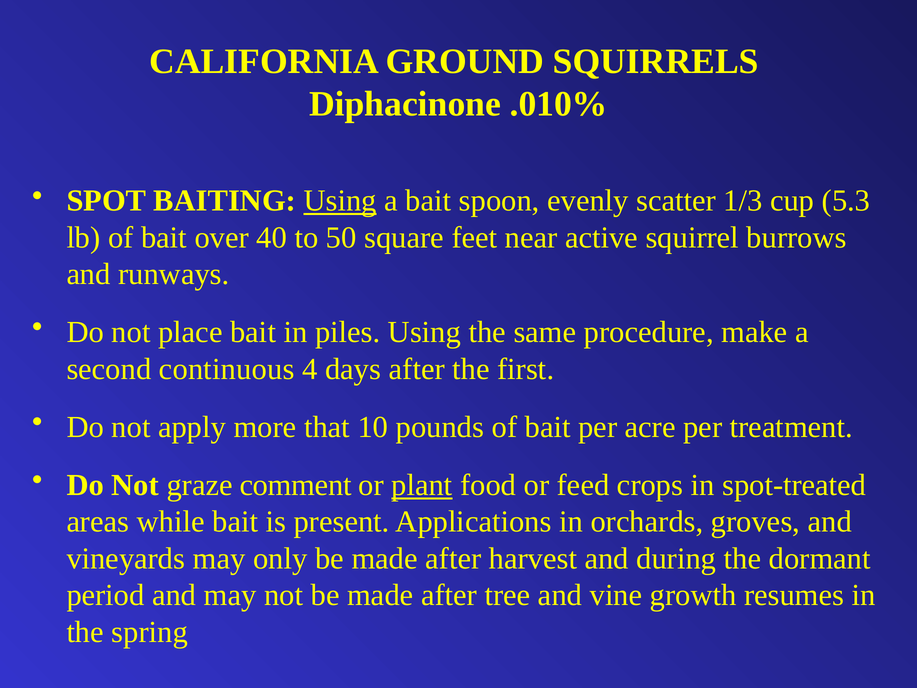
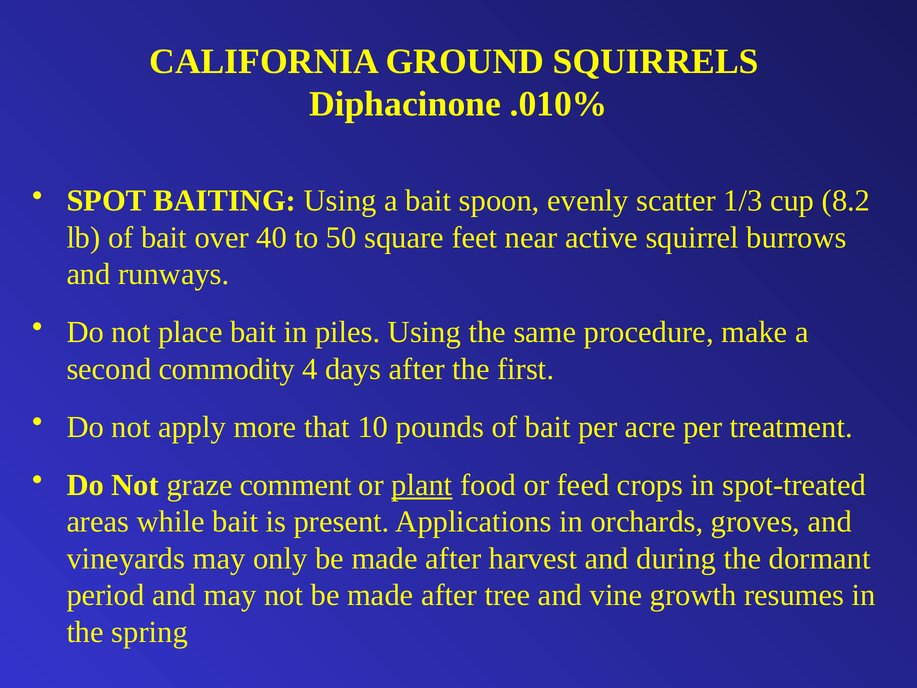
Using underline: present -> none (340, 201)
5.3: 5.3 -> 8.2 (846, 201)
continuous: continuous -> commodity (227, 369)
